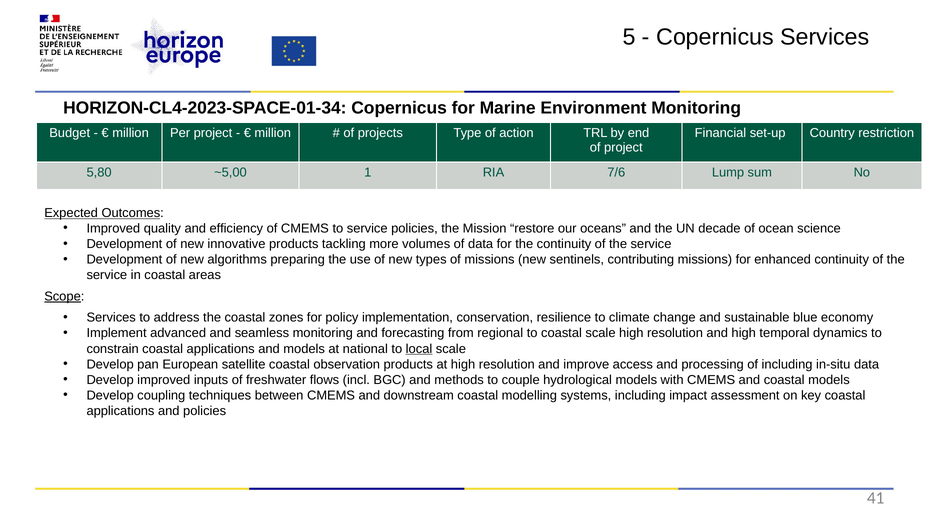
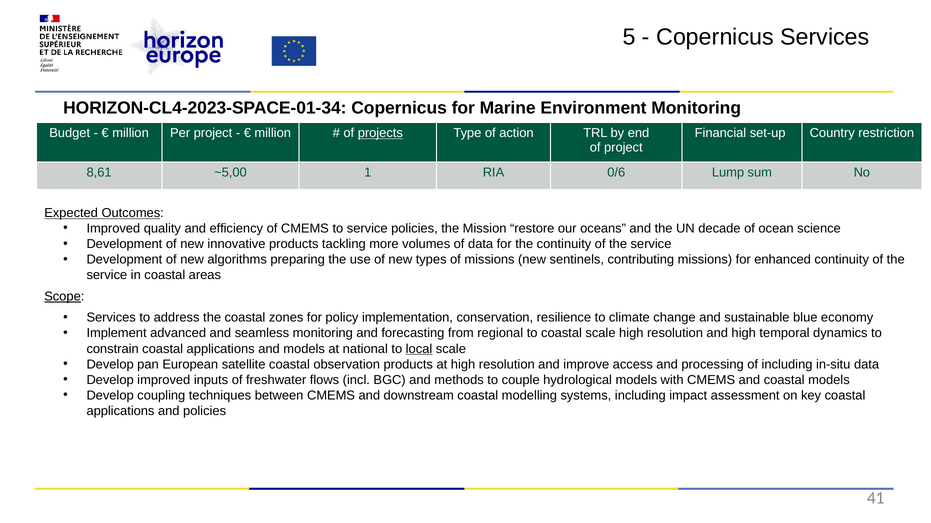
projects underline: none -> present (380, 133)
5,80: 5,80 -> 8,61 (99, 173)
7/6: 7/6 -> 0/6 (616, 173)
